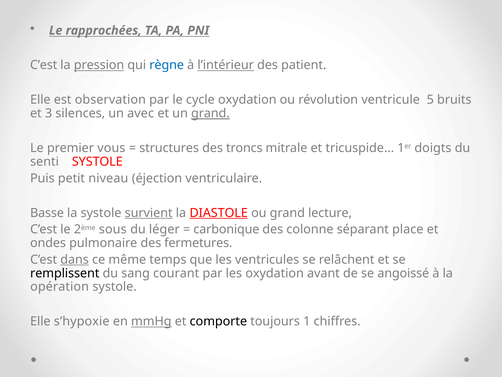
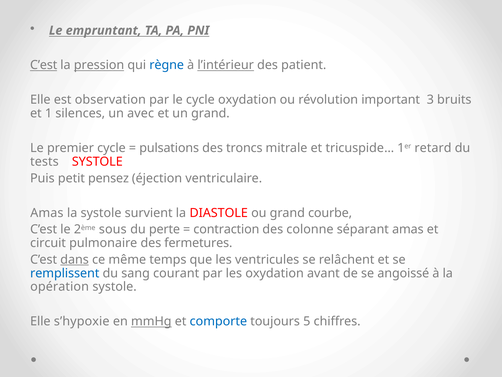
rapprochées: rapprochées -> empruntant (104, 30)
C’est underline: none -> present (44, 65)
ventricule: ventricule -> important (391, 100)
5: 5 -> 3 (430, 100)
3: 3 -> 1 (49, 113)
grand underline: present -> none (210, 113)
premier vous: vous -> cycle (111, 148)
structures: structures -> pulsations (169, 148)
doigts: doigts -> retard (433, 148)
senti: senti -> tests (44, 161)
niveau: niveau -> pensez (108, 178)
Basse: Basse -> Amas (47, 213)
survient underline: present -> none (149, 213)
DIASTOLE underline: present -> none (219, 213)
lecture: lecture -> courbe (330, 213)
léger: léger -> perte (164, 229)
carbonique: carbonique -> contraction (226, 229)
séparant place: place -> amas (408, 229)
ondes: ondes -> circuit (48, 243)
remplissent colour: black -> blue (65, 273)
comporte colour: black -> blue (218, 321)
1: 1 -> 5 (307, 321)
